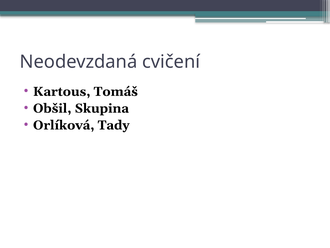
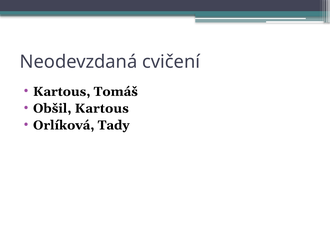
Obšil Skupina: Skupina -> Kartous (102, 108)
